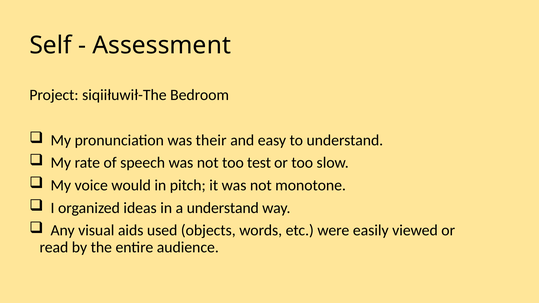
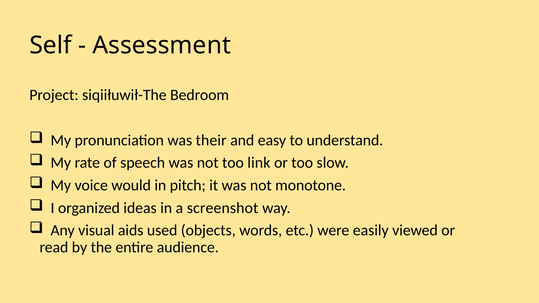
test: test -> link (259, 163)
a understand: understand -> screenshot (223, 208)
